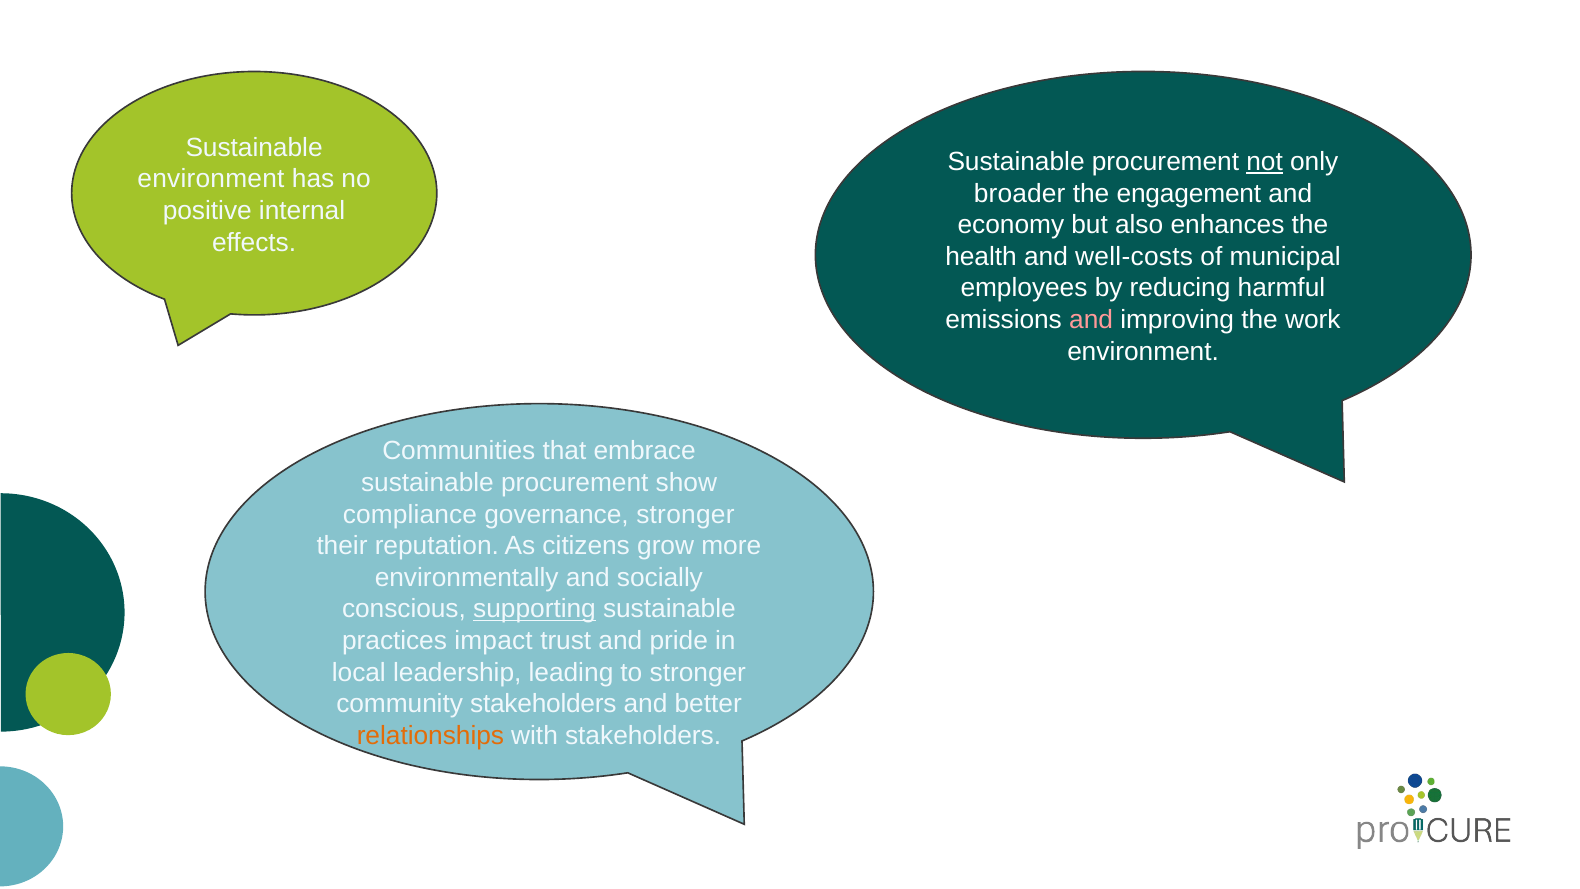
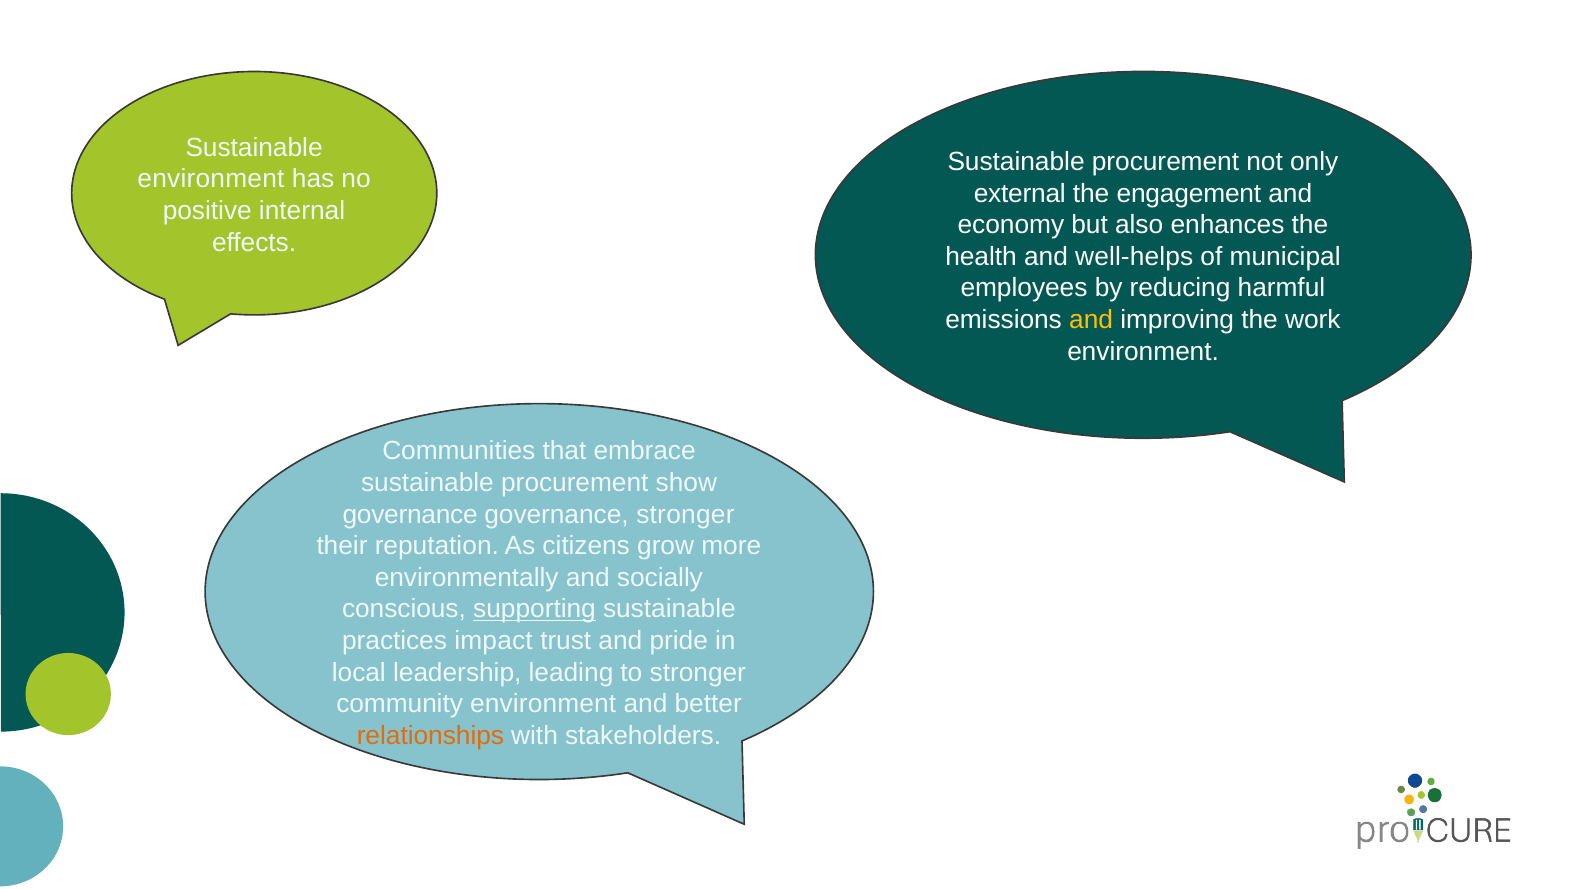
not underline: present -> none (1265, 162)
broader: broader -> external (1020, 193)
well-costs: well-costs -> well-helps (1134, 257)
and colour: pink -> yellow (1091, 320)
compliance: compliance -> governance (410, 514)
community stakeholders: stakeholders -> environment (543, 704)
